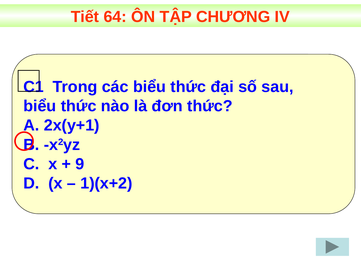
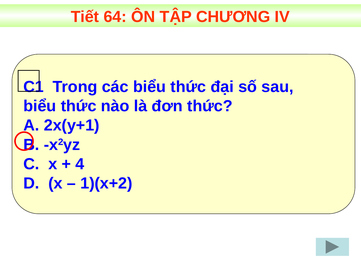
9: 9 -> 4 (80, 164)
